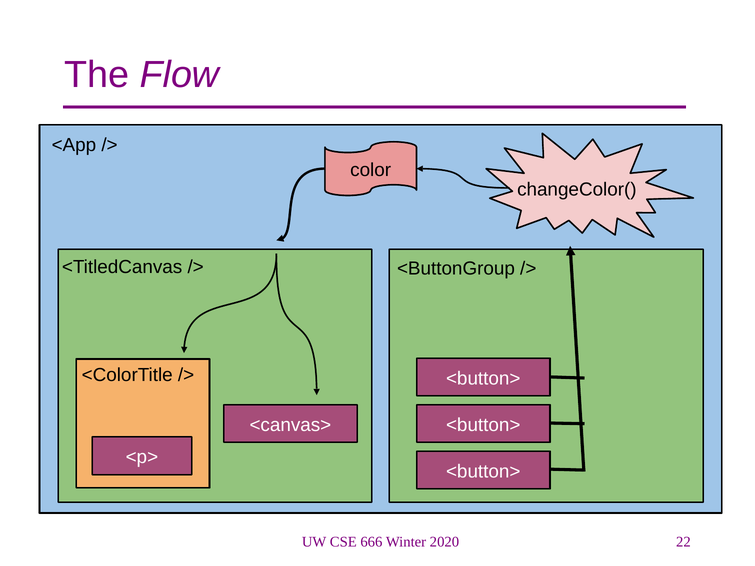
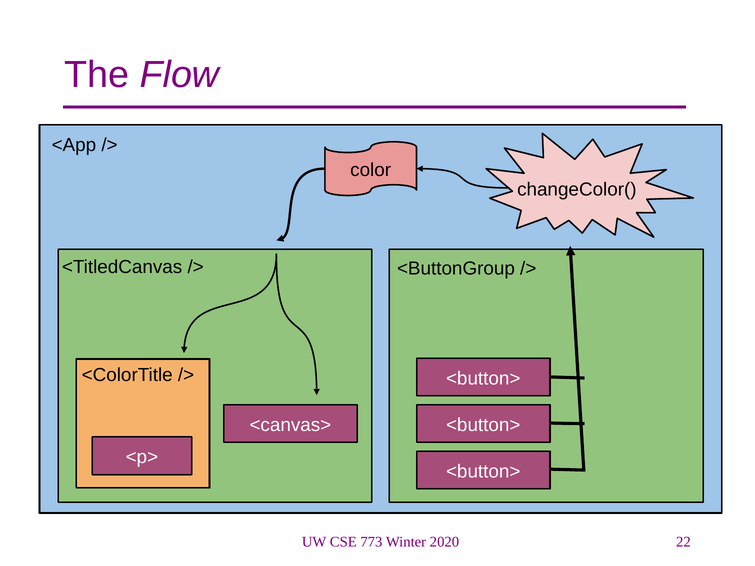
666: 666 -> 773 (371, 542)
